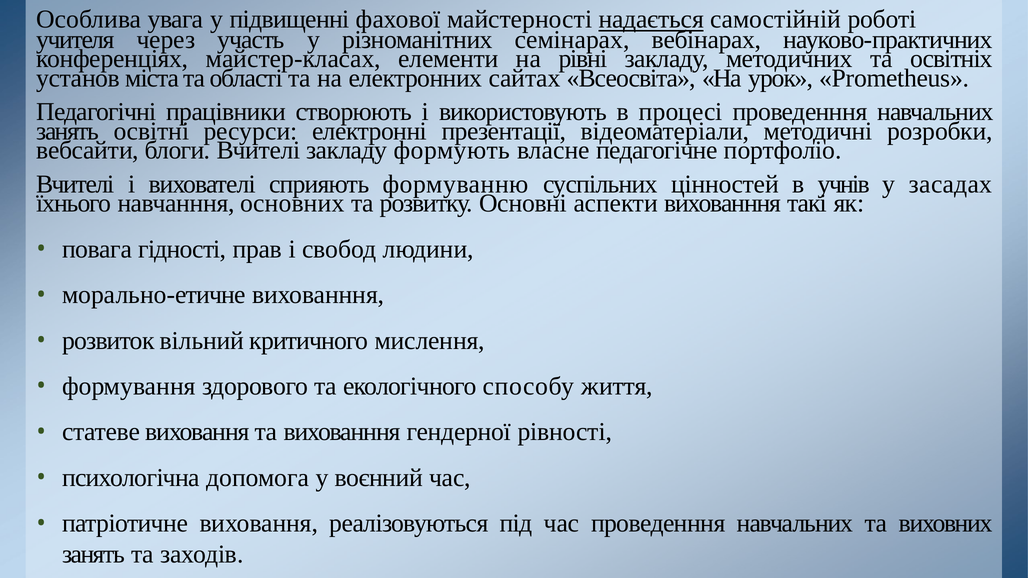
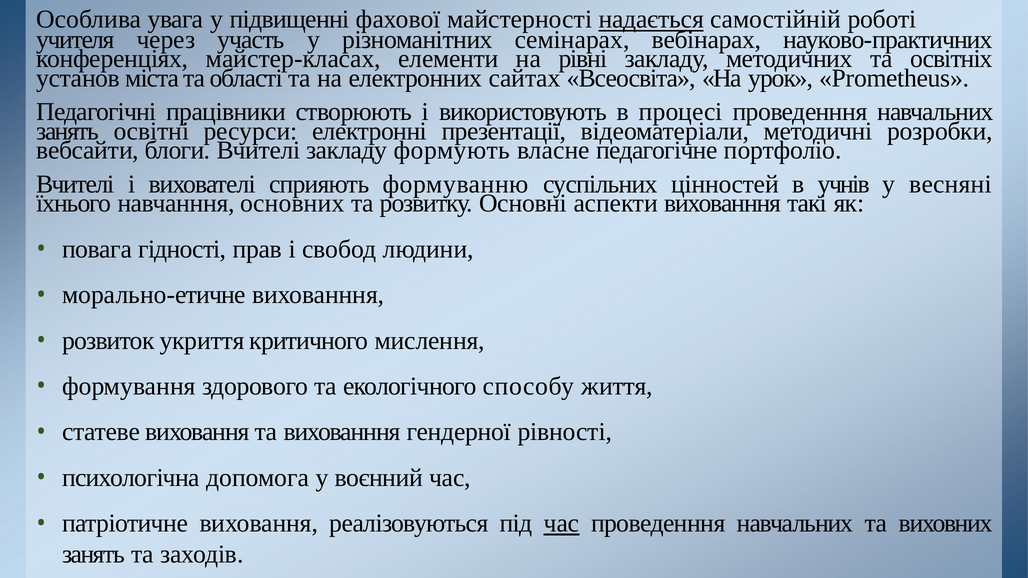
засадах: засадах -> весняні (951, 184)
вільний: вільний -> укриття (202, 341)
час underline: none -> present (562, 524)
